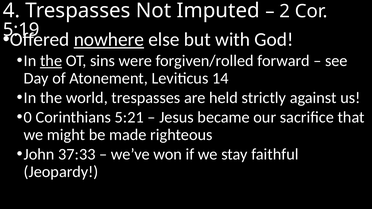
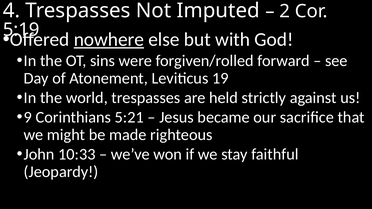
the underline: present -> none (51, 61)
14: 14 -> 19 (220, 78)
0: 0 -> 9 (28, 117)
37:33: 37:33 -> 10:33 (77, 154)
